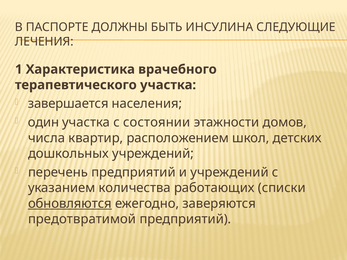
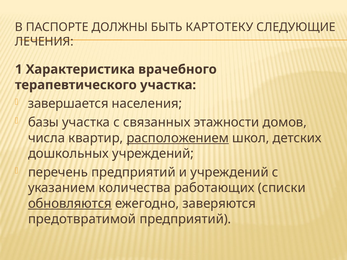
ИНСУЛИНА: ИНСУЛИНА -> КАРТОТЕКУ (219, 27)
один: один -> базы (43, 122)
состоянии: состоянии -> связанных (157, 122)
расположением underline: none -> present (178, 138)
